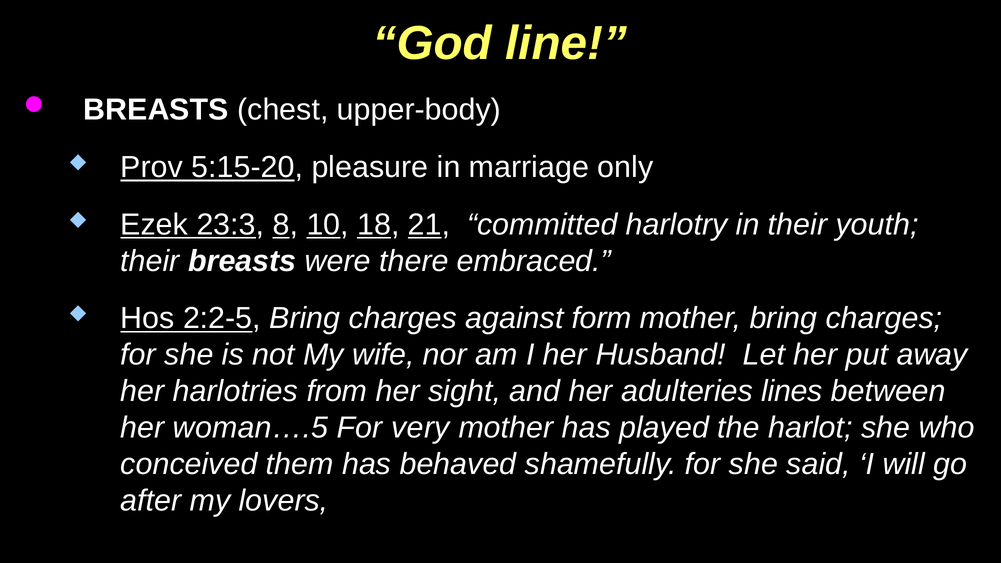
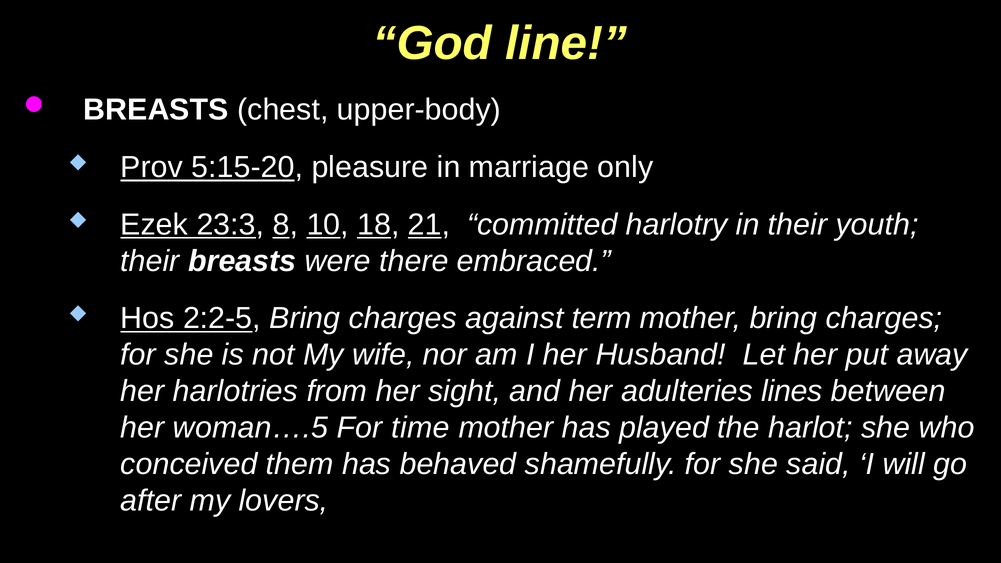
form: form -> term (602, 318)
very: very -> time (420, 428)
